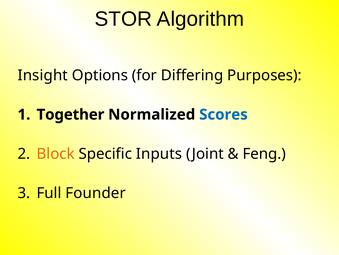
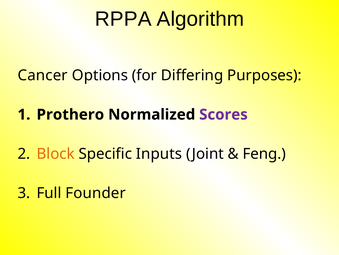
STOR: STOR -> RPPA (123, 19)
Insight: Insight -> Cancer (43, 75)
Together: Together -> Prothero (70, 114)
Scores colour: blue -> purple (223, 114)
